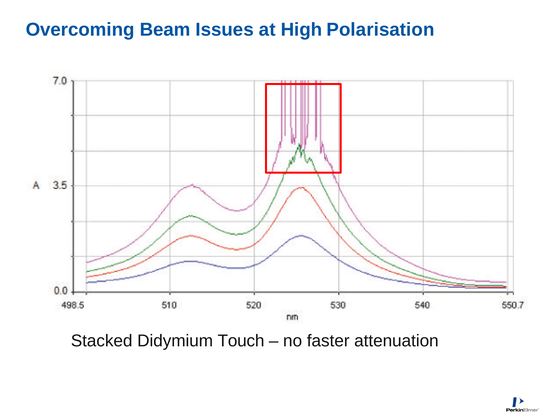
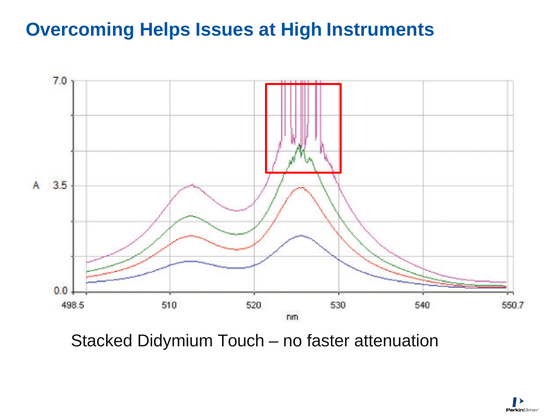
Beam: Beam -> Helps (165, 30)
Polarisation: Polarisation -> Instruments (381, 30)
